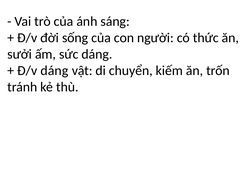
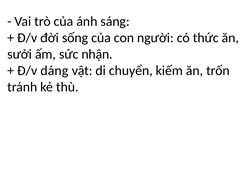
sức dáng: dáng -> nhận (97, 54)
